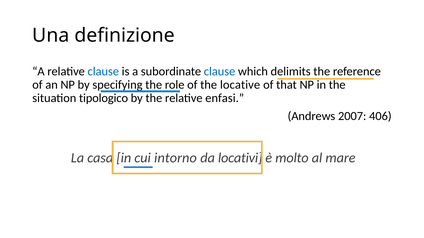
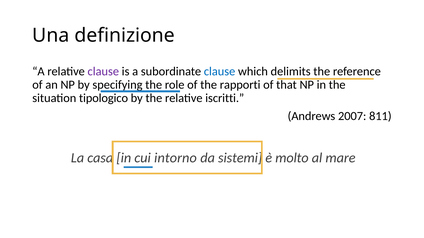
clause colour: blue -> purple (103, 72)
locative: locative -> rapporti (240, 85)
enfasi: enfasi -> iscritti (225, 98)
406: 406 -> 811 (380, 116)
locativi: locativi -> sistemi (240, 158)
